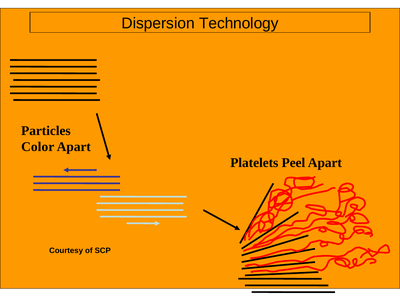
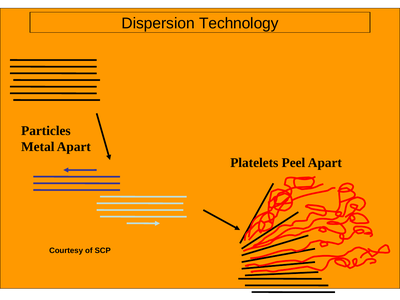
Color: Color -> Metal (38, 147)
